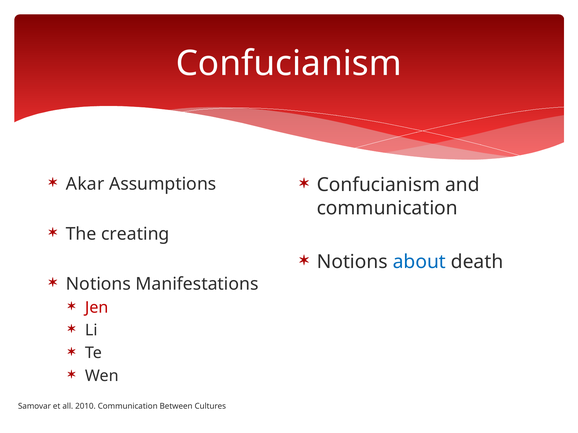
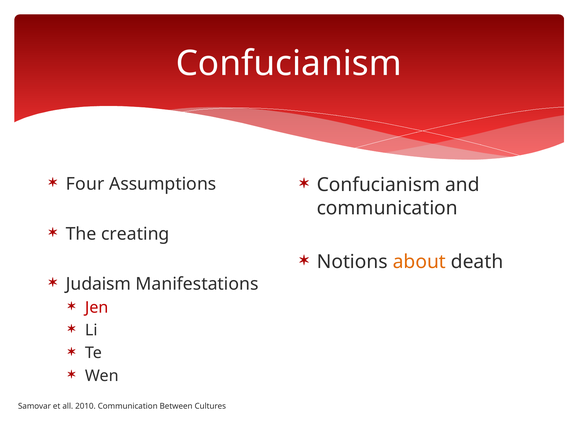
Akar: Akar -> Four (85, 184)
about colour: blue -> orange (419, 262)
Notions: Notions -> Judaism (99, 284)
